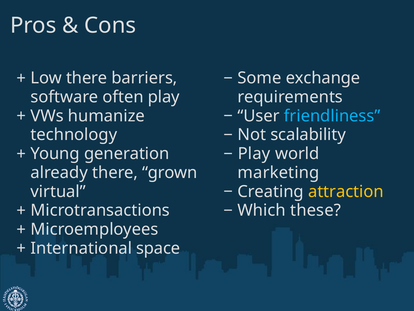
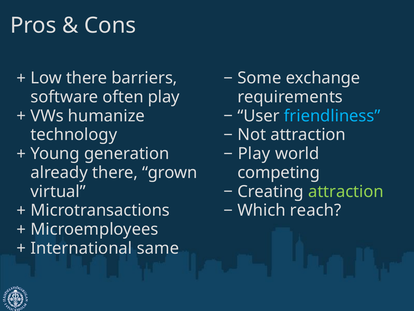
Not scalability: scalability -> attraction (308, 135)
marketing: marketing -> competing (279, 172)
attraction colour: yellow -> light green (346, 191)
these: these -> reach (316, 210)
space: space -> same (158, 248)
